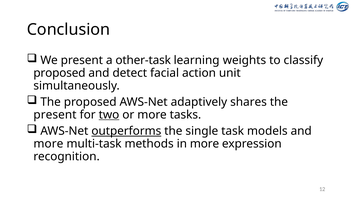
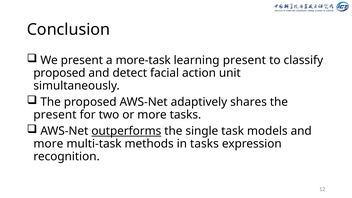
other-task: other-task -> more-task (143, 60)
learning weights: weights -> present (244, 60)
two underline: present -> none (109, 115)
in more: more -> tasks (204, 144)
